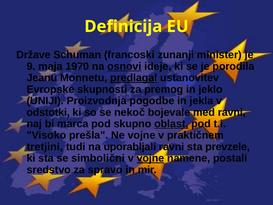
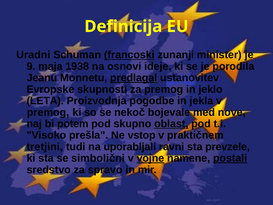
Države: Države -> Uradni (33, 55)
francoski underline: none -> present (129, 55)
1970: 1970 -> 1938 (77, 66)
osnovi underline: present -> none (124, 66)
UNIJI: UNIJI -> LETA (45, 101)
odstotki: odstotki -> premog (48, 112)
med ravni: ravni -> nove (232, 112)
marca: marca -> potem (73, 124)
Ne vojne: vojne -> vstop (142, 135)
postali underline: none -> present (230, 158)
